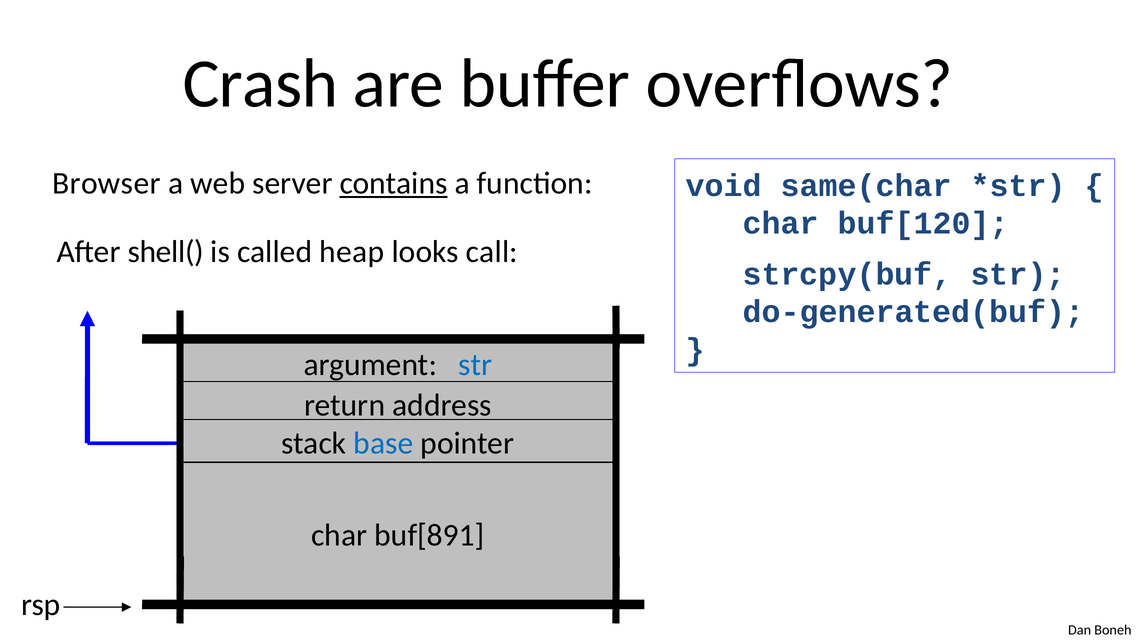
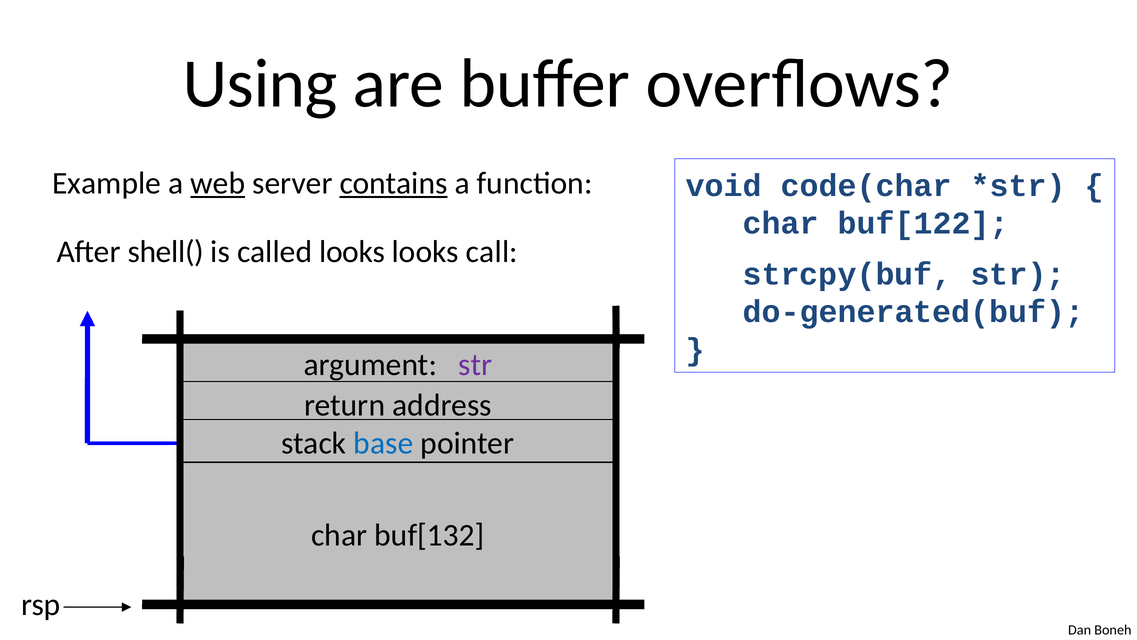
Crash: Crash -> Using (260, 84)
Browser: Browser -> Example (107, 183)
web underline: none -> present (218, 183)
same(char: same(char -> code(char (866, 185)
buf[120: buf[120 -> buf[122 (923, 223)
called heap: heap -> looks (352, 252)
str colour: blue -> purple (475, 365)
buf[891: buf[891 -> buf[132 (429, 535)
